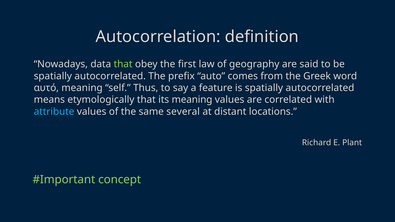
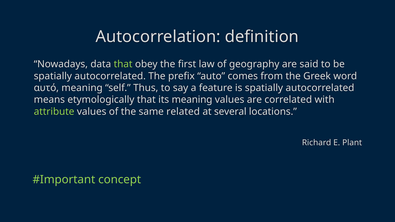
attribute colour: light blue -> light green (54, 112)
several: several -> related (183, 112)
distant: distant -> several (230, 112)
